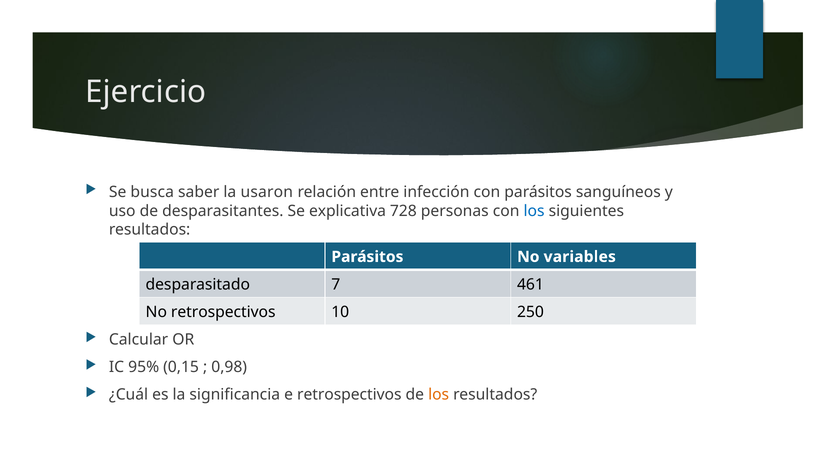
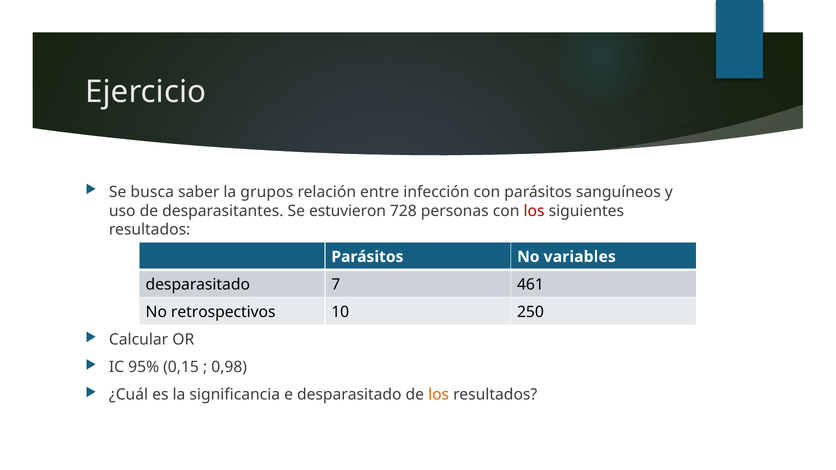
usaron: usaron -> grupos (267, 192)
explicativa: explicativa -> estuvieron (348, 211)
los colour: blue -> red (534, 211)
e retrospectivos: retrospectivos -> desparasitado (349, 395)
